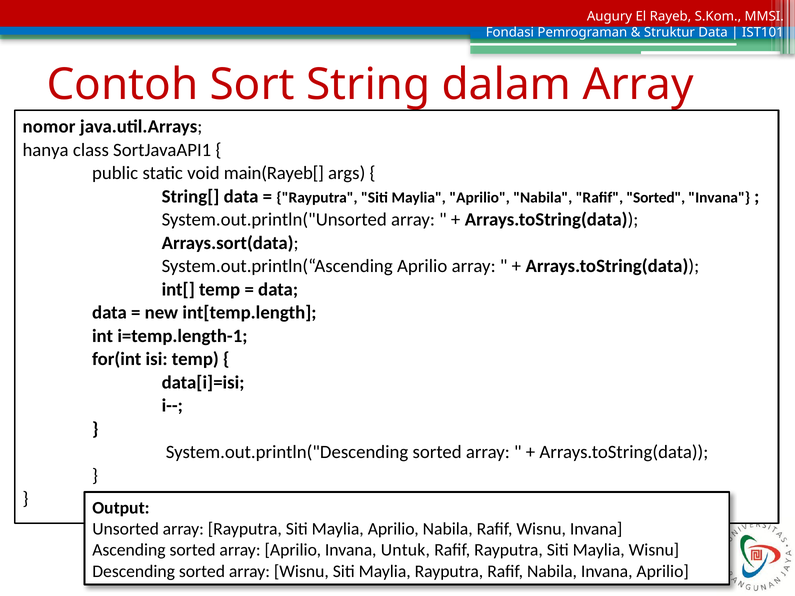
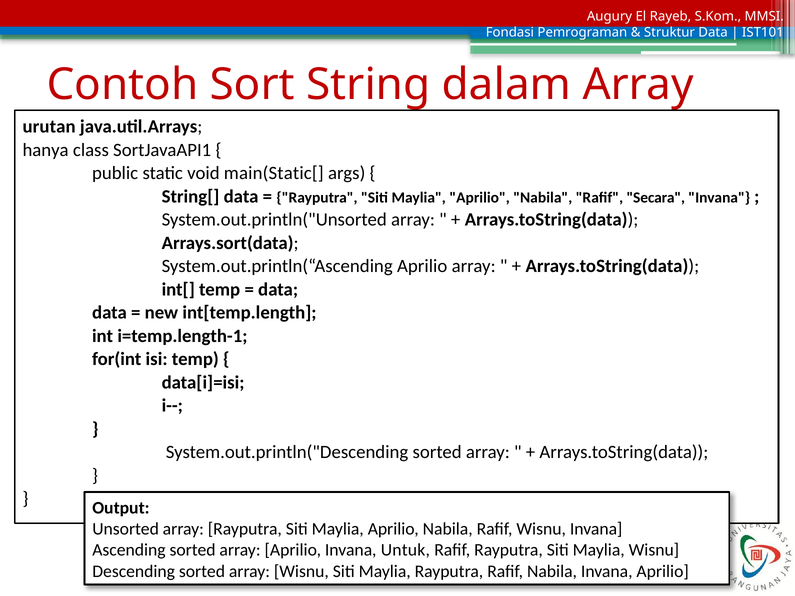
nomor: nomor -> urutan (49, 127)
main(Rayeb[: main(Rayeb[ -> main(Static[ (274, 173)
Rafif Sorted: Sorted -> Secara (656, 198)
